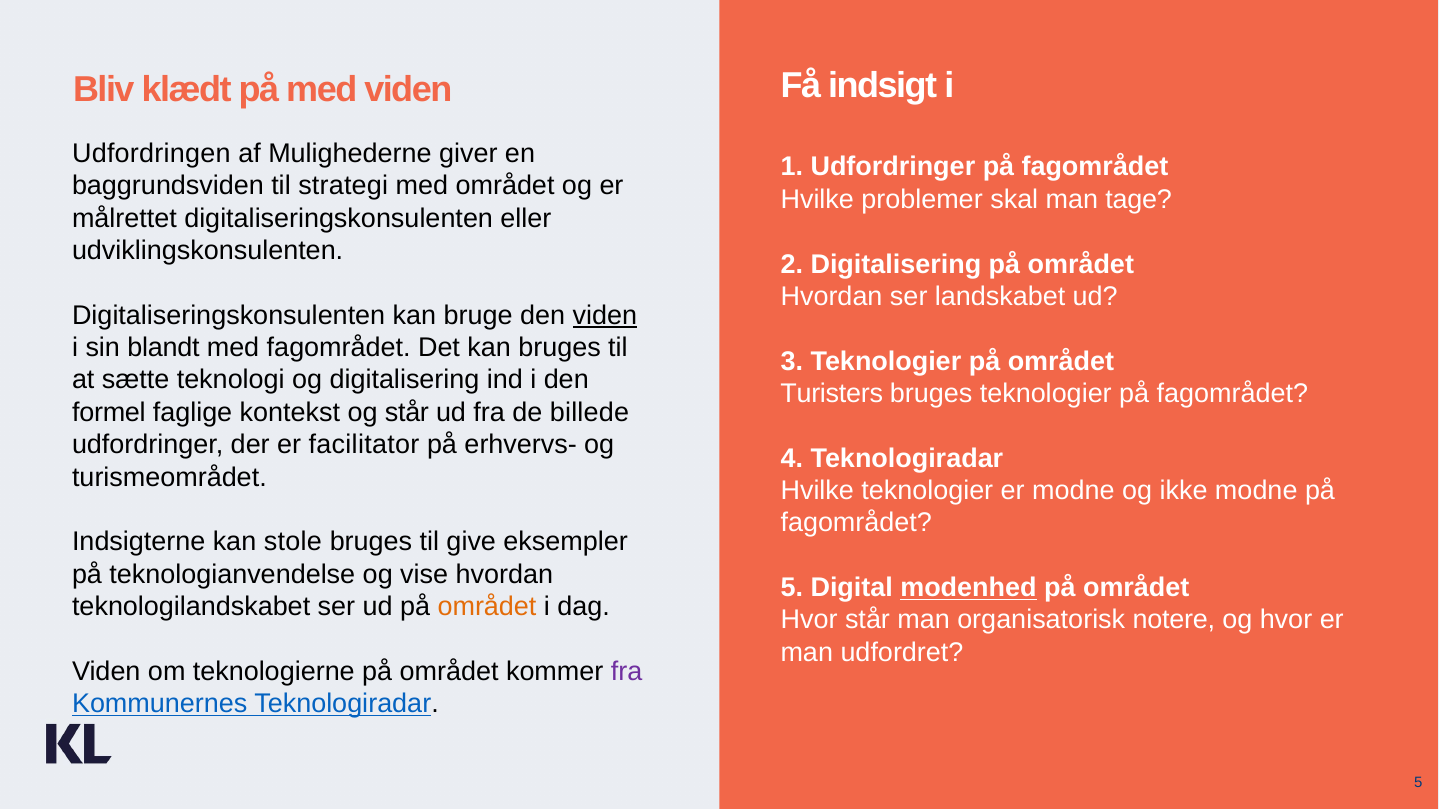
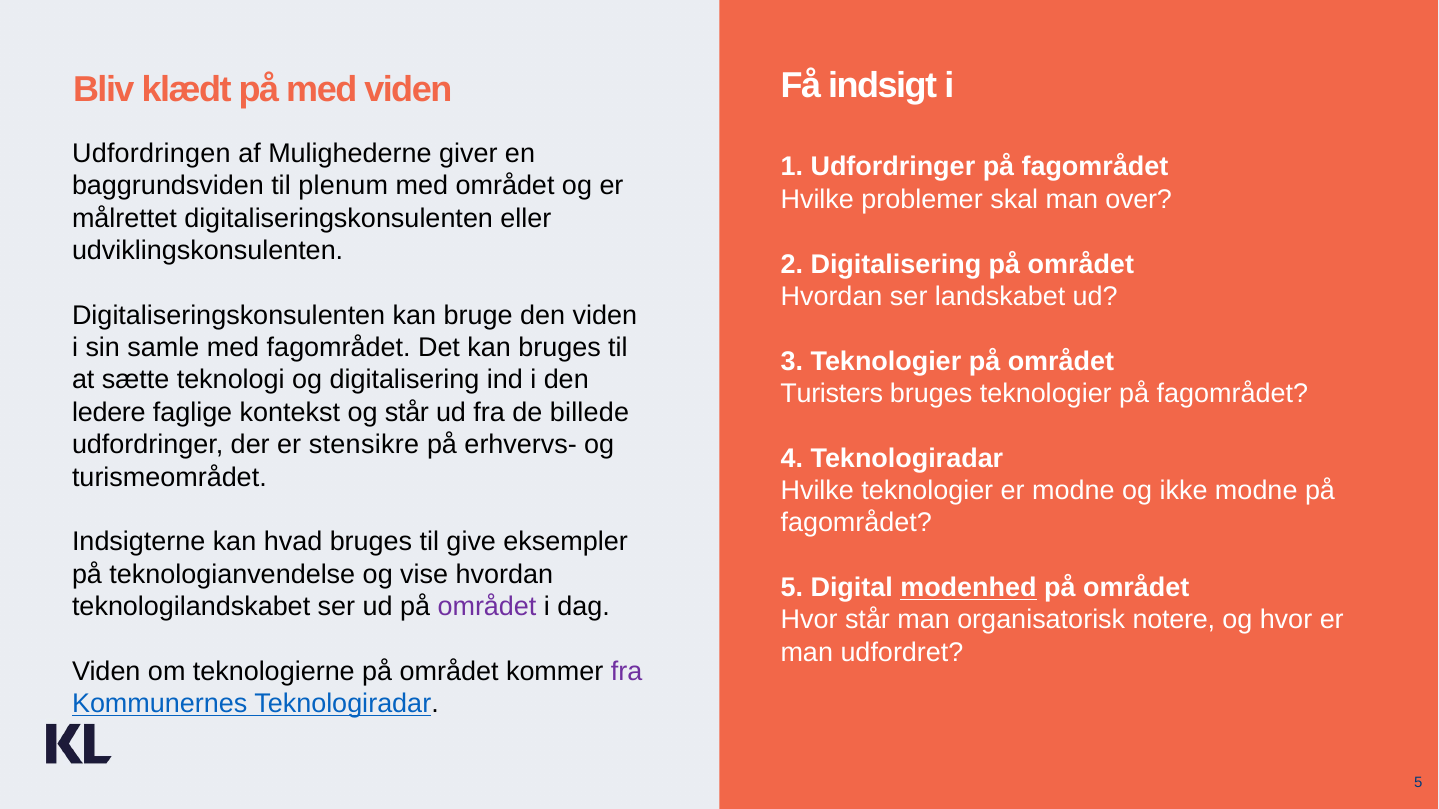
strategi: strategi -> plenum (343, 186)
tage: tage -> over (1139, 200)
viden underline: present -> none (605, 316)
blandt: blandt -> samle (163, 348)
formel: formel -> ledere (109, 413)
facilitator: facilitator -> stensikre (364, 445)
stole: stole -> hvad (293, 542)
området colour: orange -> purple (487, 607)
